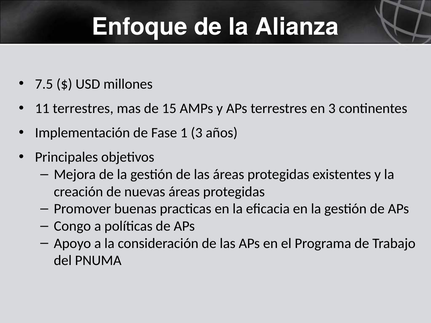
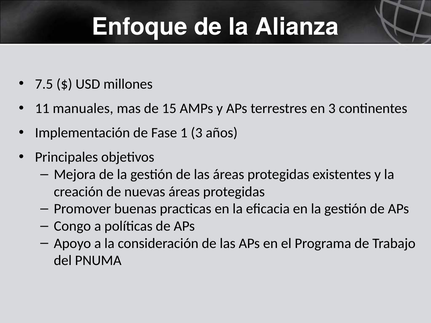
11 terrestres: terrestres -> manuales (83, 108)
